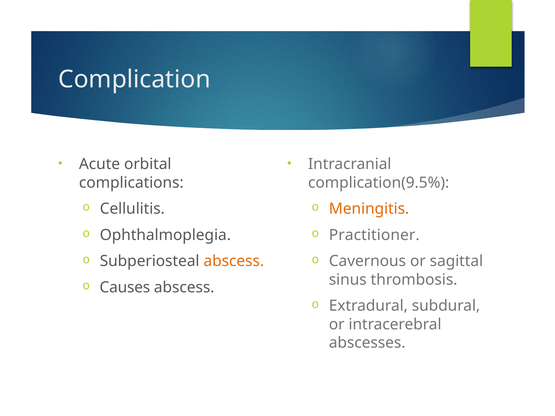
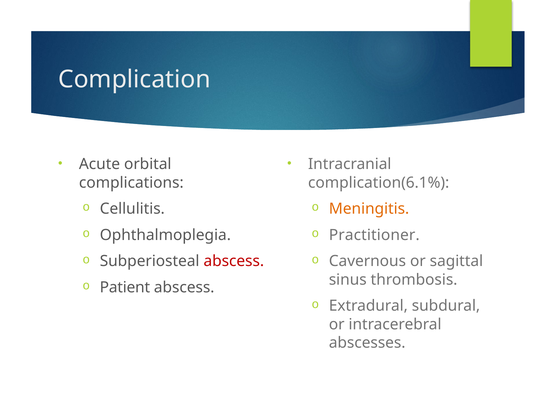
complication(9.5%: complication(9.5% -> complication(6.1% (379, 183)
abscess colour: orange -> red (234, 261)
Causes: Causes -> Patient (125, 288)
